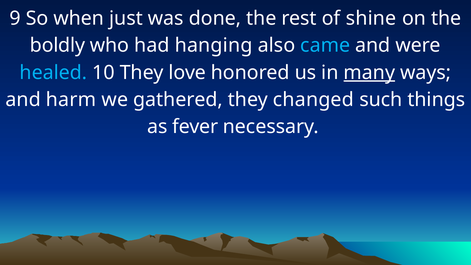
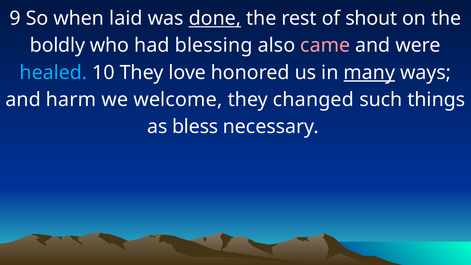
just: just -> laid (126, 18)
done underline: none -> present (215, 18)
shine: shine -> shout (371, 18)
hanging: hanging -> blessing (214, 45)
came colour: light blue -> pink (325, 45)
gathered: gathered -> welcome (178, 100)
fever: fever -> bless (195, 127)
